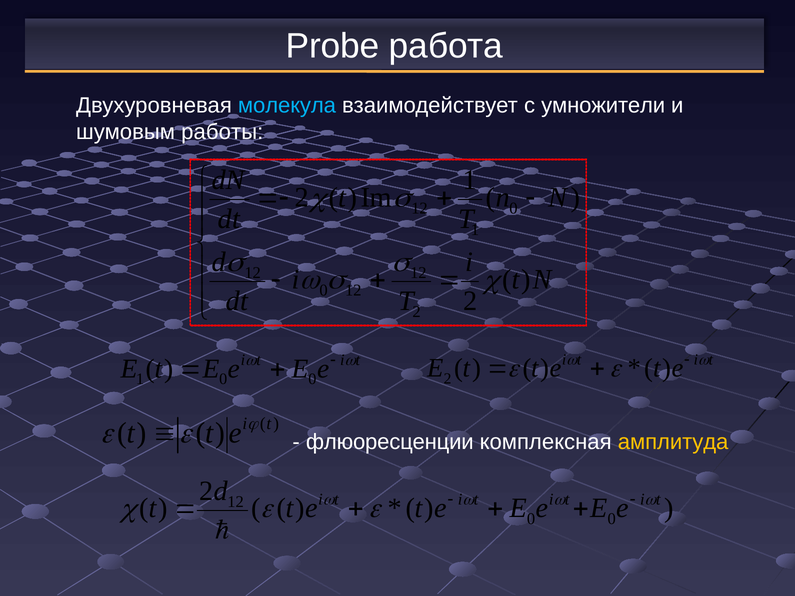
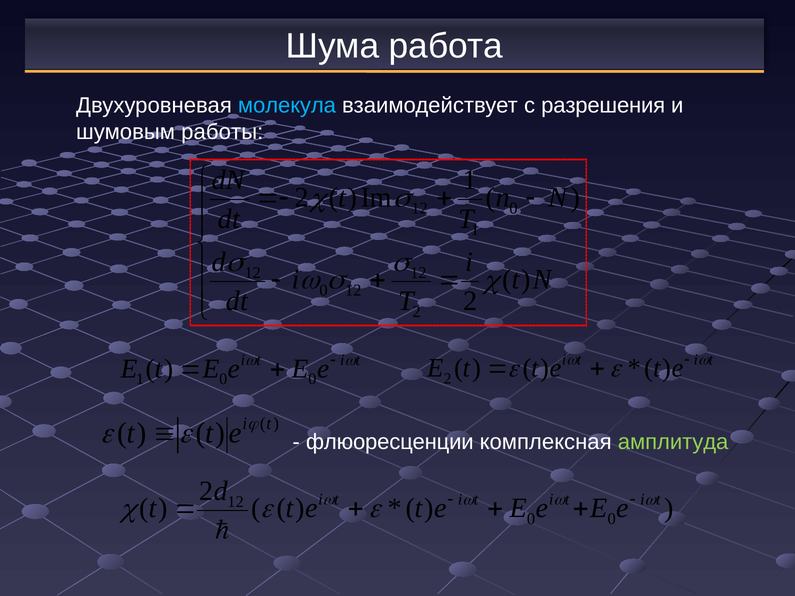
Probe: Probe -> Шума (333, 46)
умножители: умножители -> разрешения (603, 106)
амплитуда colour: yellow -> light green (673, 442)
